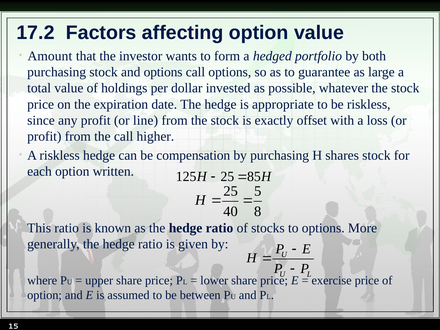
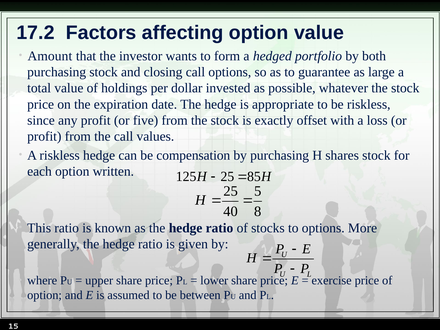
and options: options -> closing (163, 72)
line: line -> five (146, 120)
higher: higher -> values (155, 137)
